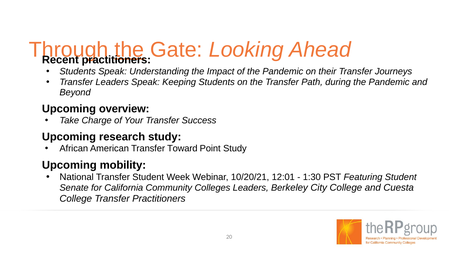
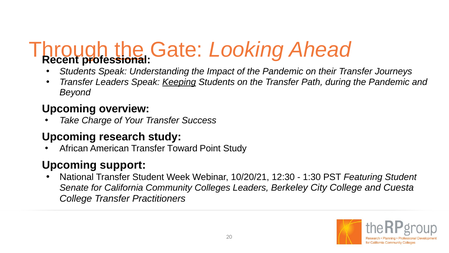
practitioners: practitioners -> professional (116, 60)
Keeping underline: none -> present (179, 82)
mobility: mobility -> support (123, 165)
12:01: 12:01 -> 12:30 (283, 177)
